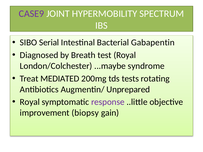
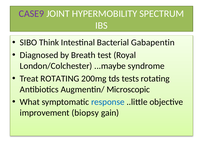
Serial: Serial -> Think (49, 43)
Treat MEDIATED: MEDIATED -> ROTATING (60, 79)
Unprepared: Unprepared -> Microscopic (128, 90)
Royal: Royal -> What (30, 102)
response colour: purple -> blue (108, 102)
